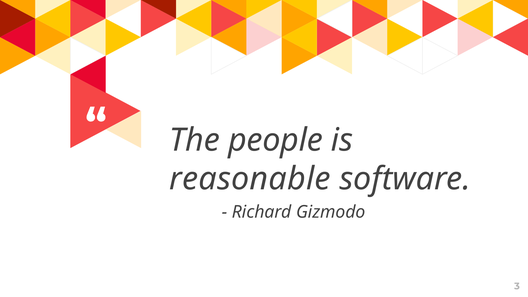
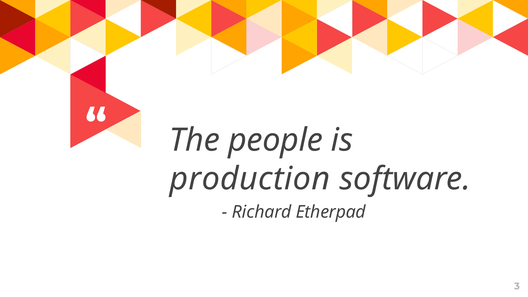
reasonable: reasonable -> production (250, 179)
Gizmodo: Gizmodo -> Etherpad (331, 212)
